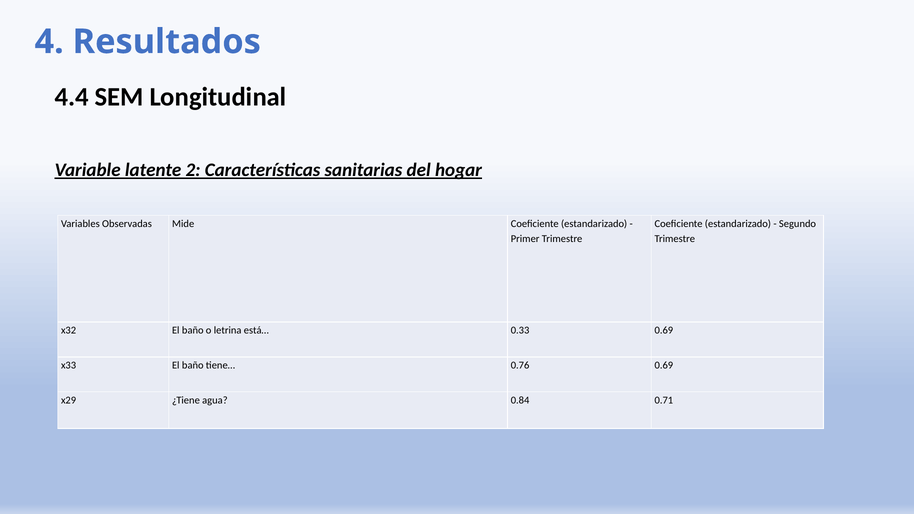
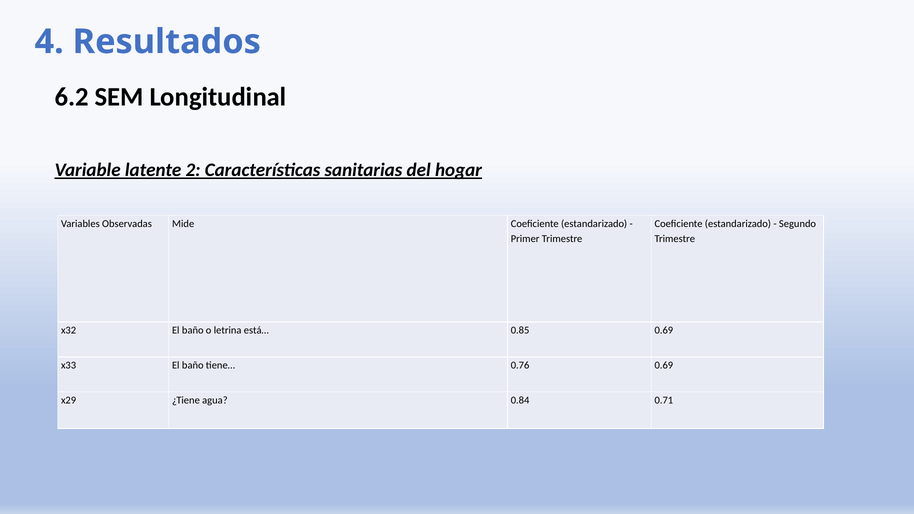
4.4: 4.4 -> 6.2 (72, 97)
0.33: 0.33 -> 0.85 (520, 331)
